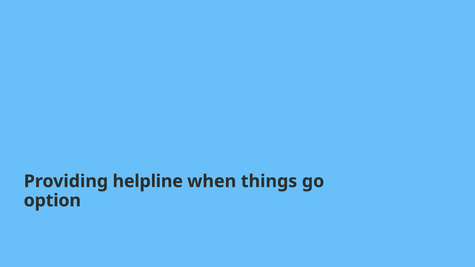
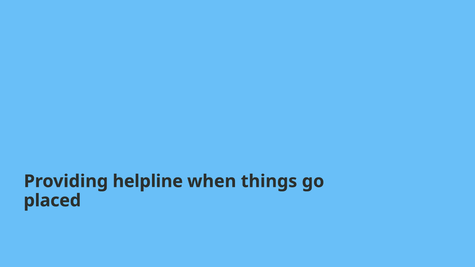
option: option -> placed (52, 201)
